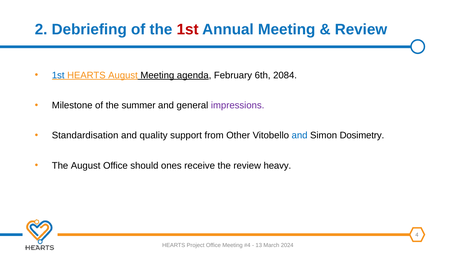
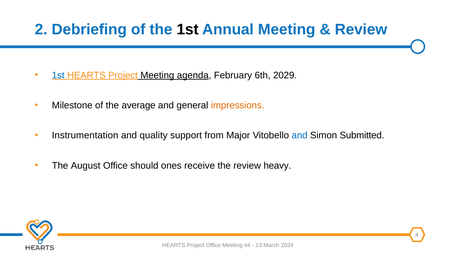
1st colour: red -> black (188, 29)
August: August -> Project (123, 75)
2084: 2084 -> 2029 (285, 75)
summer: summer -> average (139, 105)
impressions colour: purple -> orange (238, 105)
Standardisation: Standardisation -> Instrumentation (85, 135)
Other: Other -> Major (238, 135)
Dosimetry: Dosimetry -> Submitted (362, 135)
